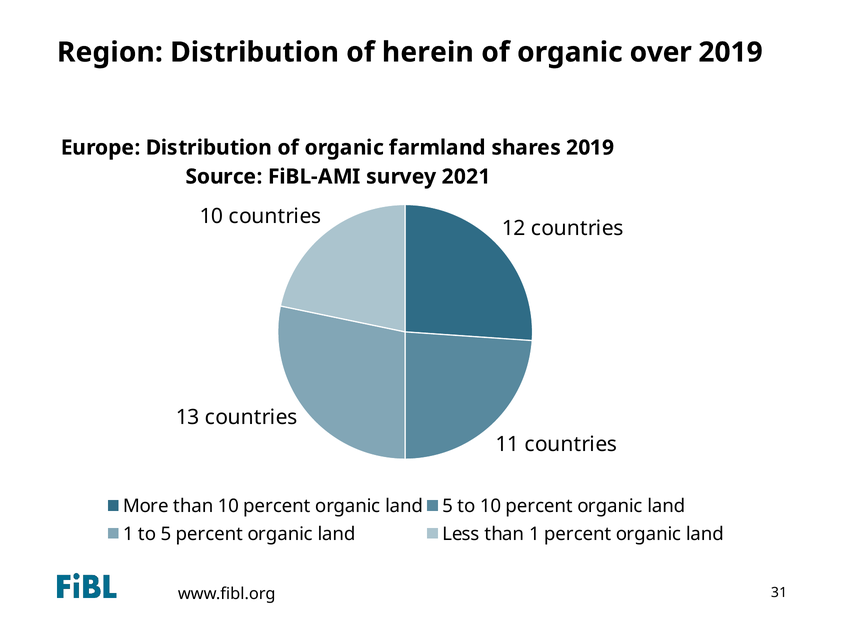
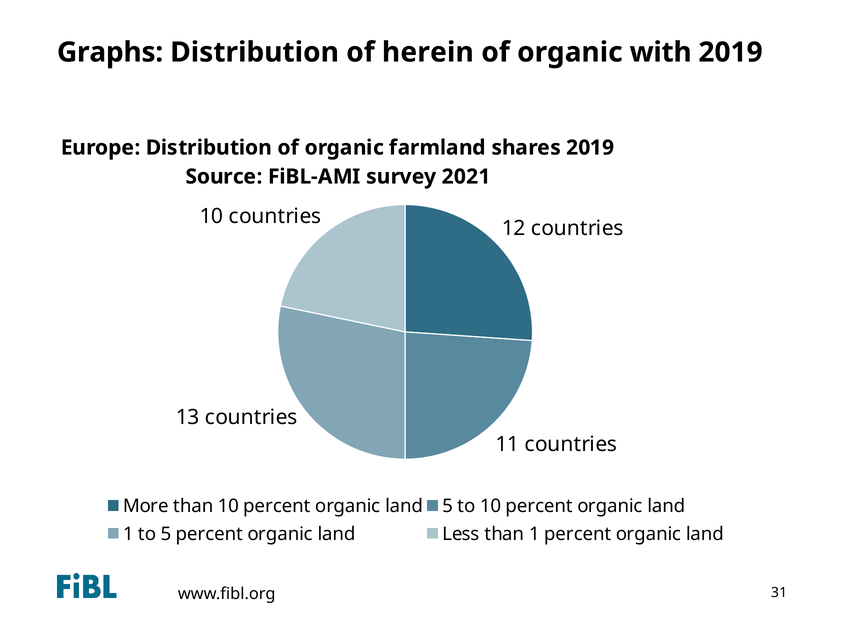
Region: Region -> Graphs (110, 52)
over: over -> with (661, 52)
